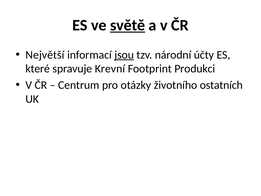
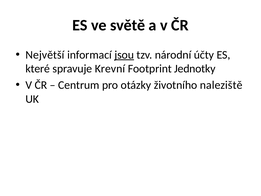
světě underline: present -> none (128, 25)
Produkci: Produkci -> Jednotky (195, 69)
ostatních: ostatních -> naleziště (221, 85)
